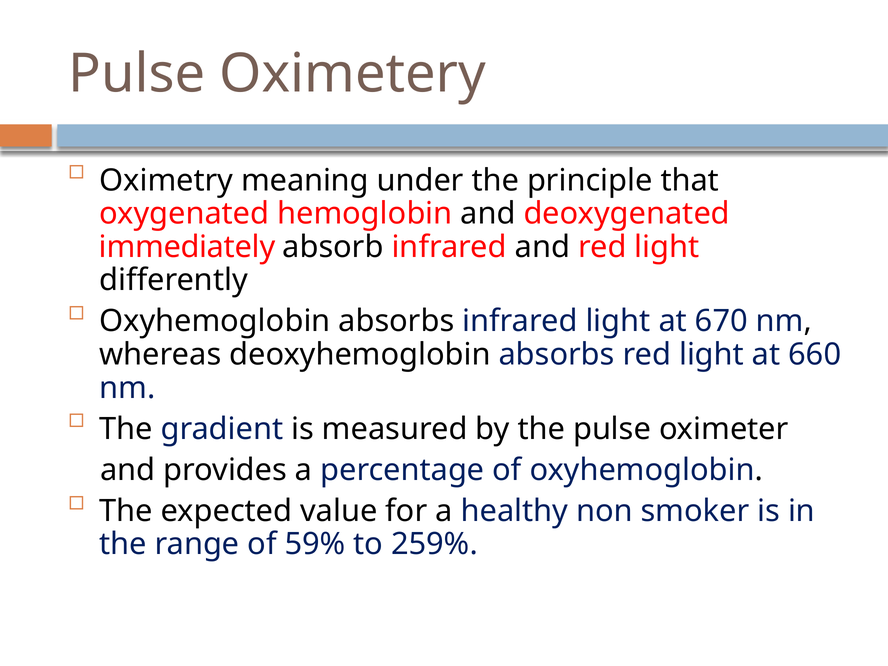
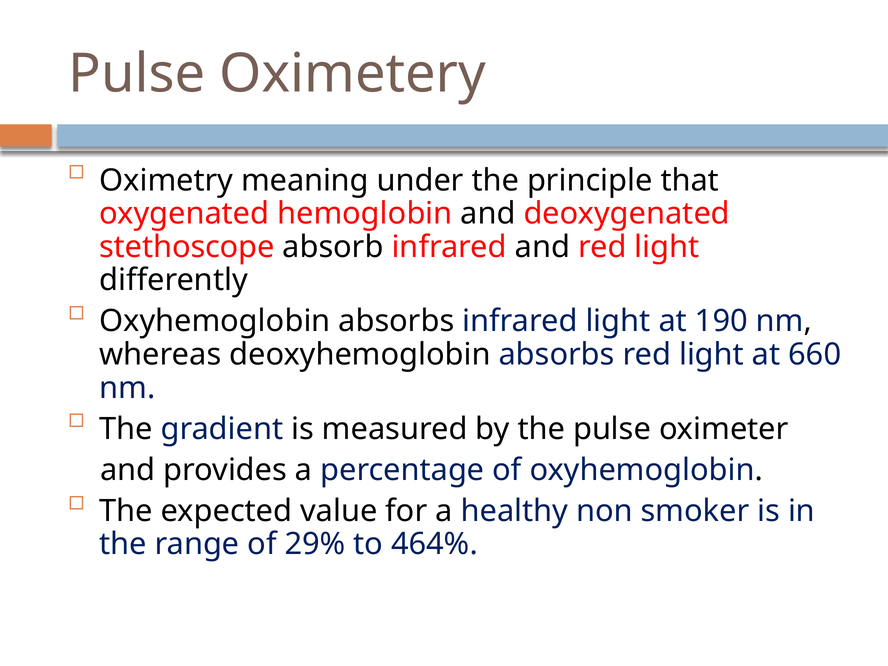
immediately: immediately -> stethoscope (187, 247)
670: 670 -> 190 (721, 321)
59%: 59% -> 29% (315, 544)
259%: 259% -> 464% (434, 544)
